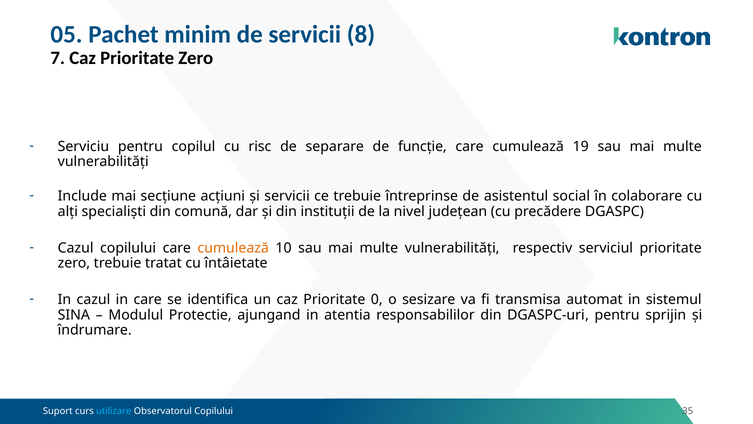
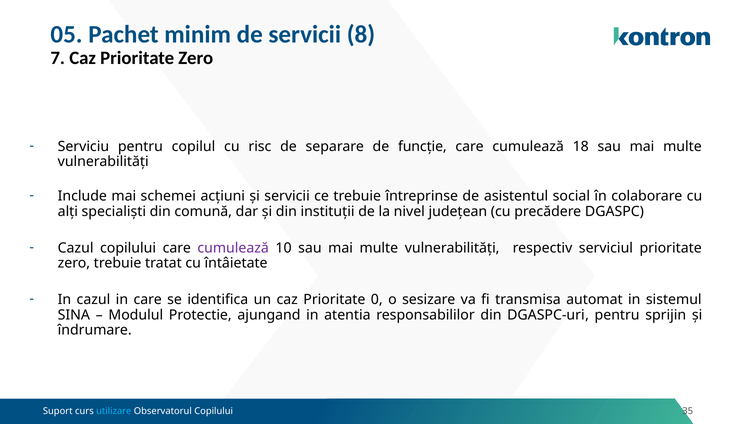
19: 19 -> 18 (581, 146)
secțiune: secțiune -> schemei (168, 196)
cumulează colour: orange -> purple (233, 248)
